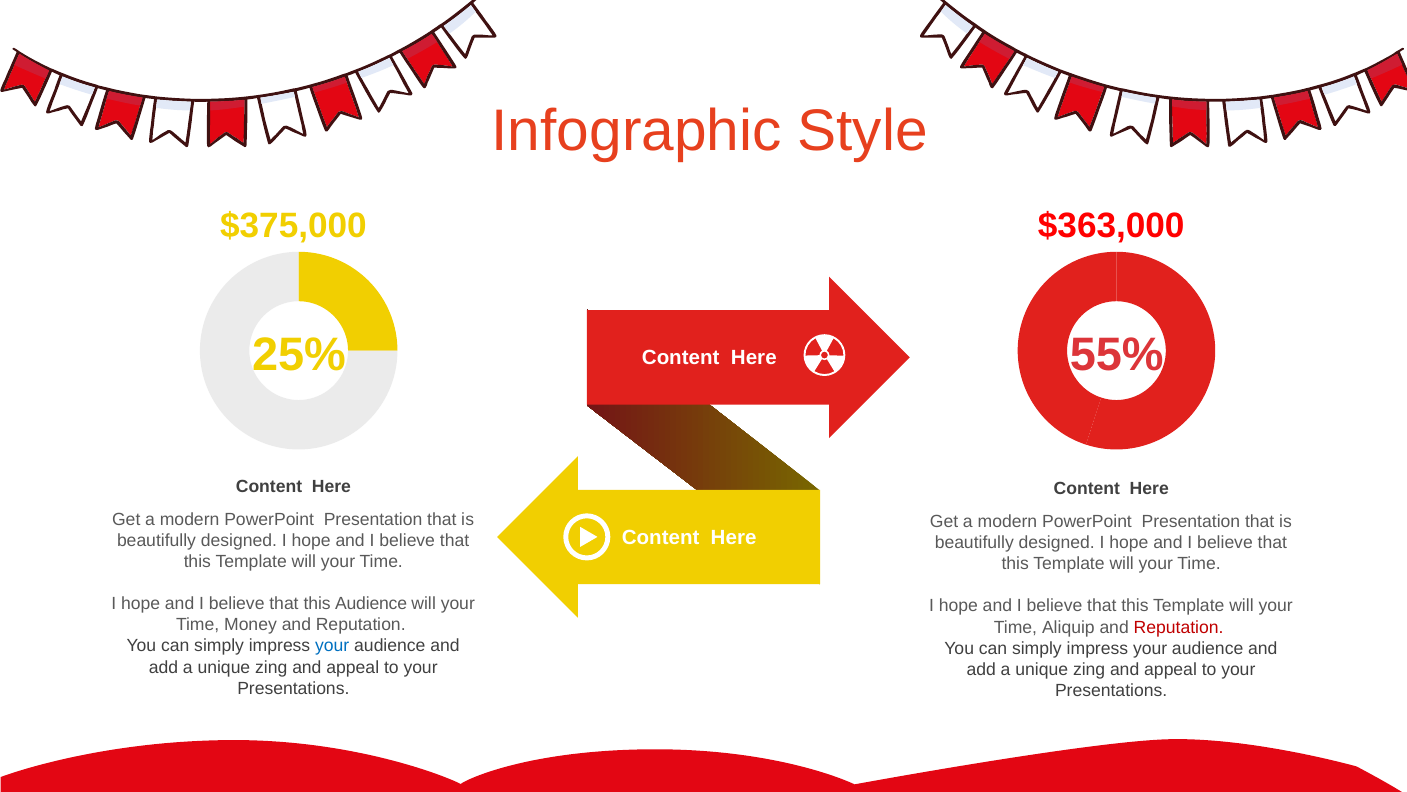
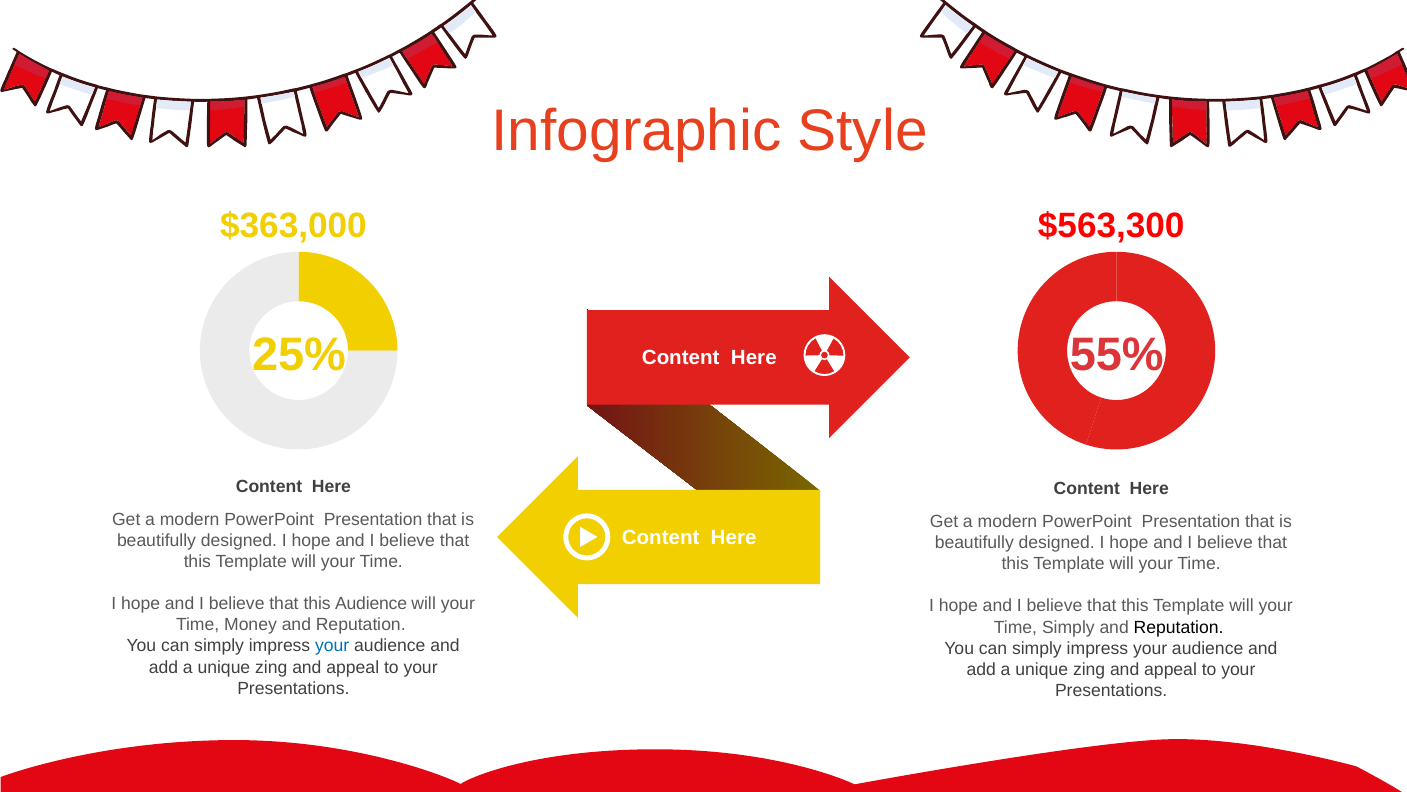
$375,000: $375,000 -> $363,000 (293, 226)
$363,000: $363,000 -> $563,300 (1111, 226)
Time Aliquip: Aliquip -> Simply (1068, 627)
Reputation colour: red -> black (1179, 627)
